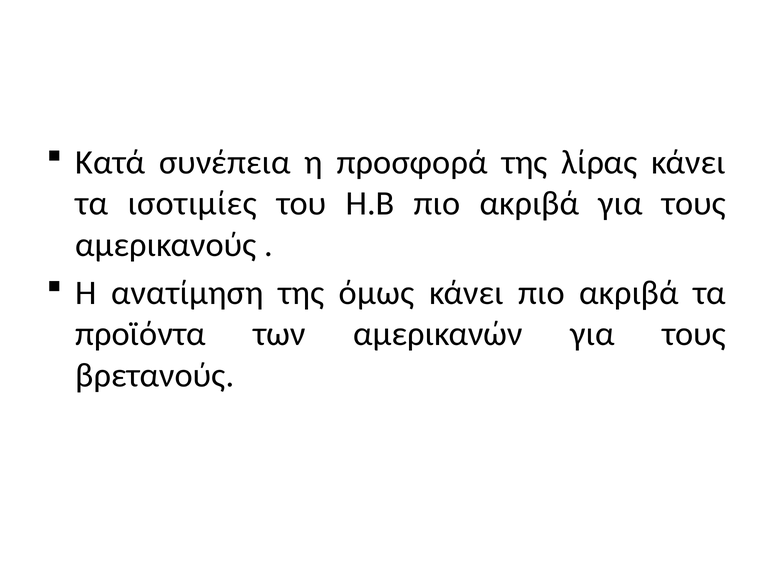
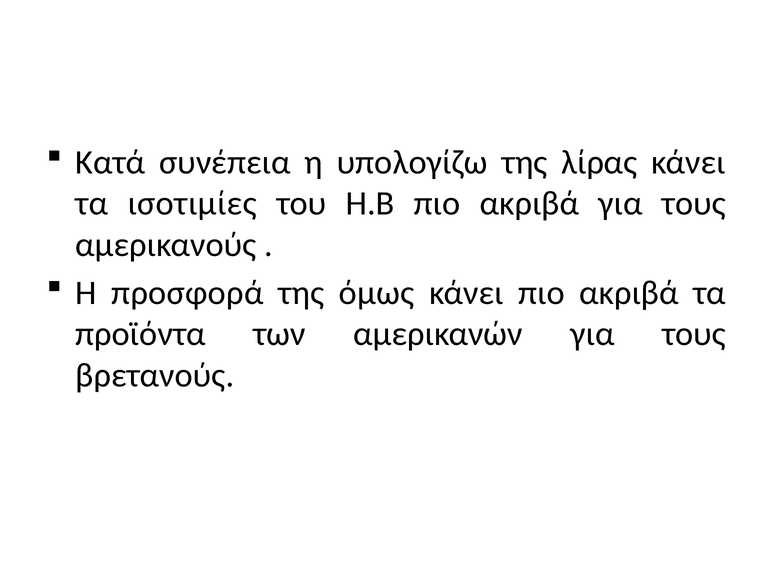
προσφορά: προσφορά -> υπολογίζω (412, 162)
ανατίμηση: ανατίμηση -> προσφορά (187, 293)
